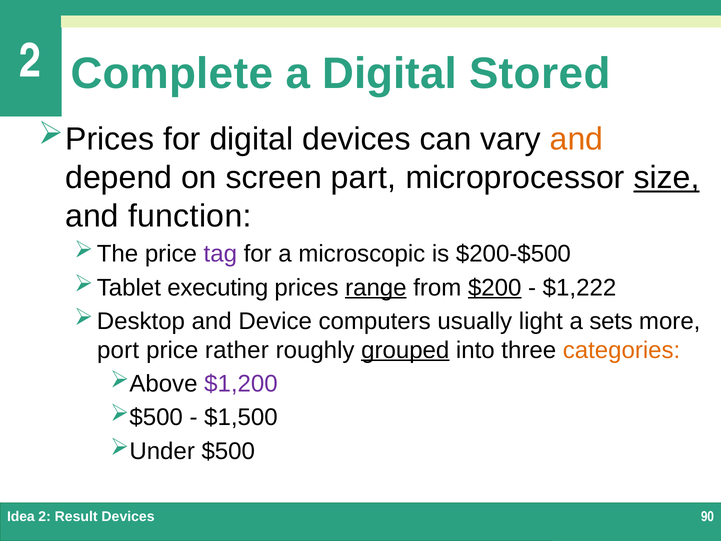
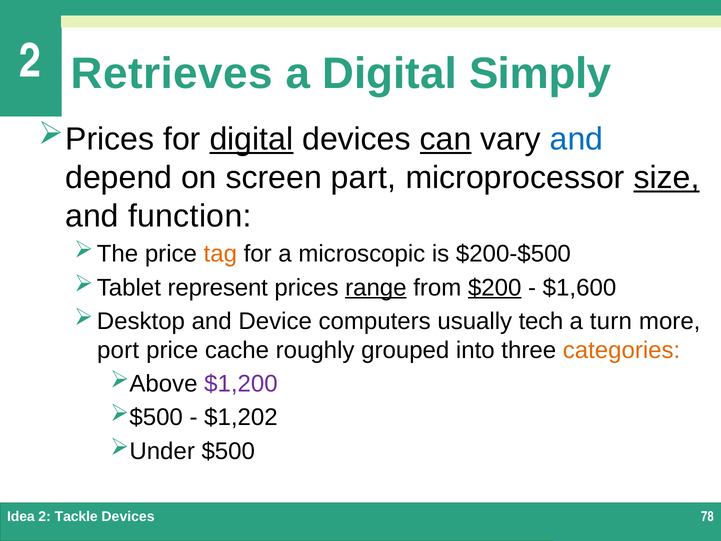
Complete: Complete -> Retrieves (172, 74)
Stored: Stored -> Simply (540, 74)
digital underline: none -> present (251, 139)
can underline: none -> present (446, 139)
and colour: orange -> blue (577, 139)
tag colour: purple -> orange (220, 254)
executing: executing -> represent (218, 287)
$1,222: $1,222 -> $1,600 (579, 287)
light: light -> tech (541, 321)
sets: sets -> turn (611, 321)
rather: rather -> cache (237, 350)
grouped underline: present -> none (405, 350)
$1,500: $1,500 -> $1,202 (241, 417)
Result: Result -> Tackle (76, 516)
90: 90 -> 78 (707, 516)
